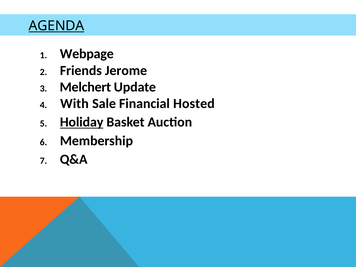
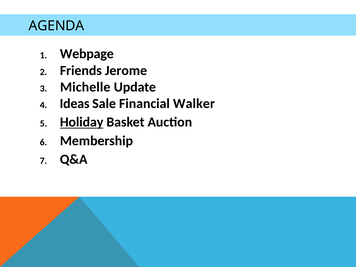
AGENDA underline: present -> none (56, 26)
Melchert: Melchert -> Michelle (85, 87)
With: With -> Ideas (75, 104)
Hosted: Hosted -> Walker (194, 104)
